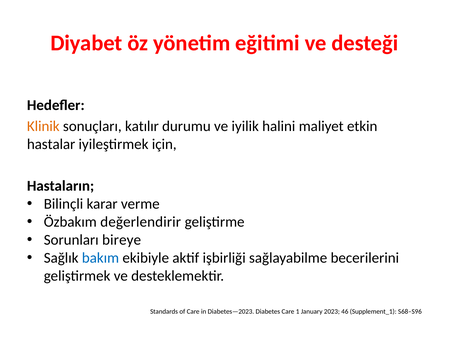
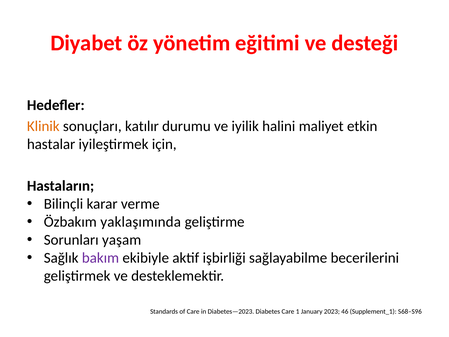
değerlendirir: değerlendirir -> yaklaşımında (141, 222)
bireye: bireye -> yaşam (122, 240)
bakım colour: blue -> purple (100, 258)
